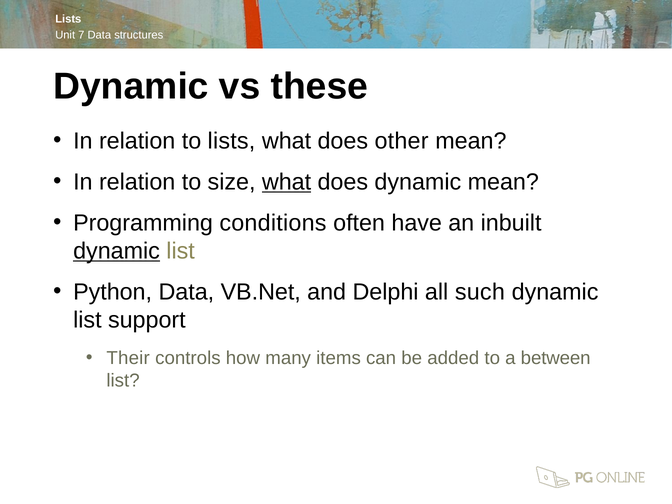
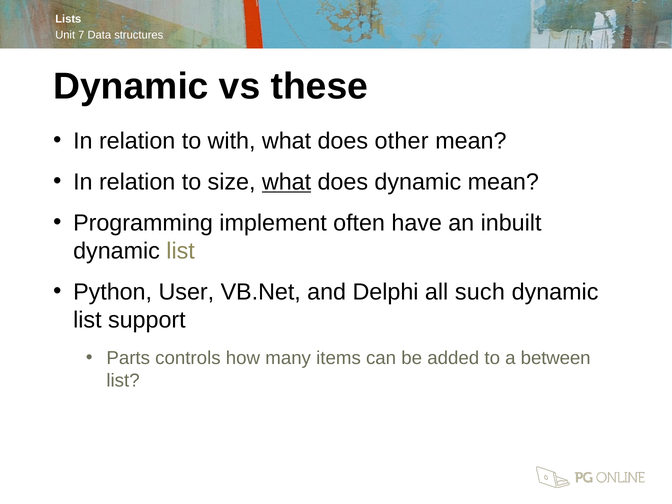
to lists: lists -> with (232, 141)
conditions: conditions -> implement (273, 223)
dynamic underline: present -> none (117, 251)
Python Data: Data -> User (186, 292)
Their: Their -> Parts (128, 358)
